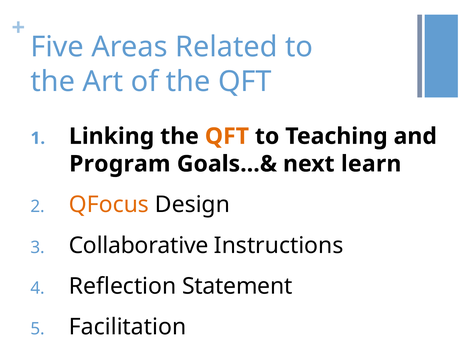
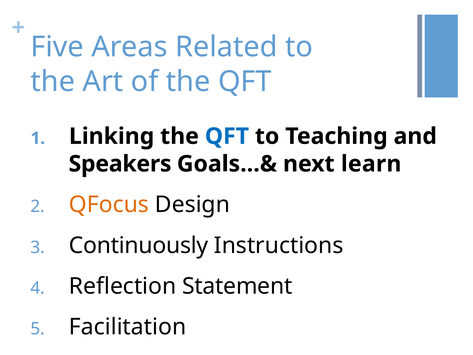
QFT colour: orange -> blue (227, 136)
Program: Program -> Speakers (120, 164)
Collaborative: Collaborative -> Continuously (139, 245)
